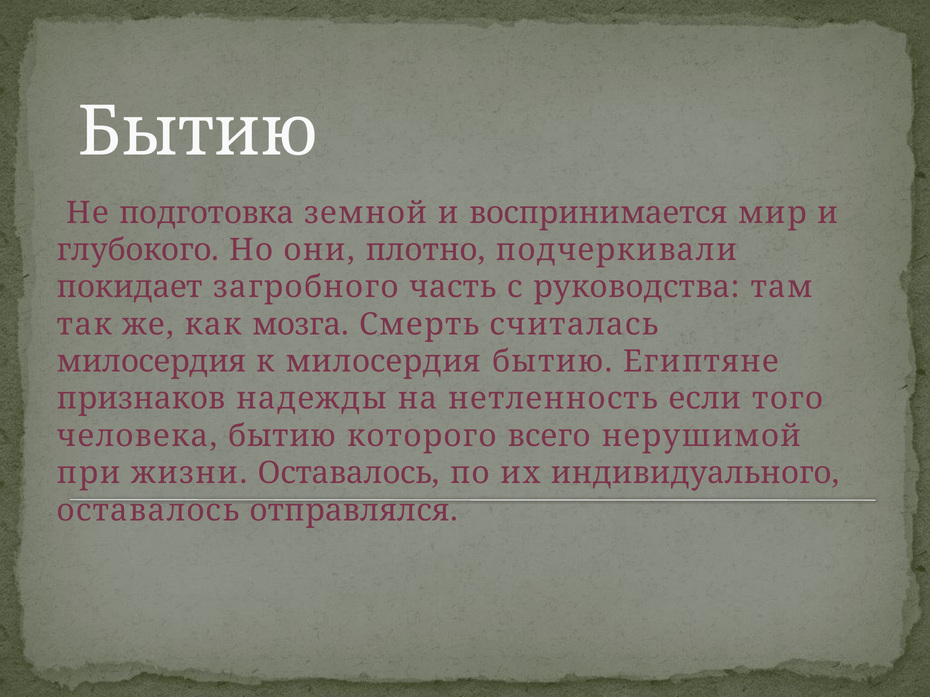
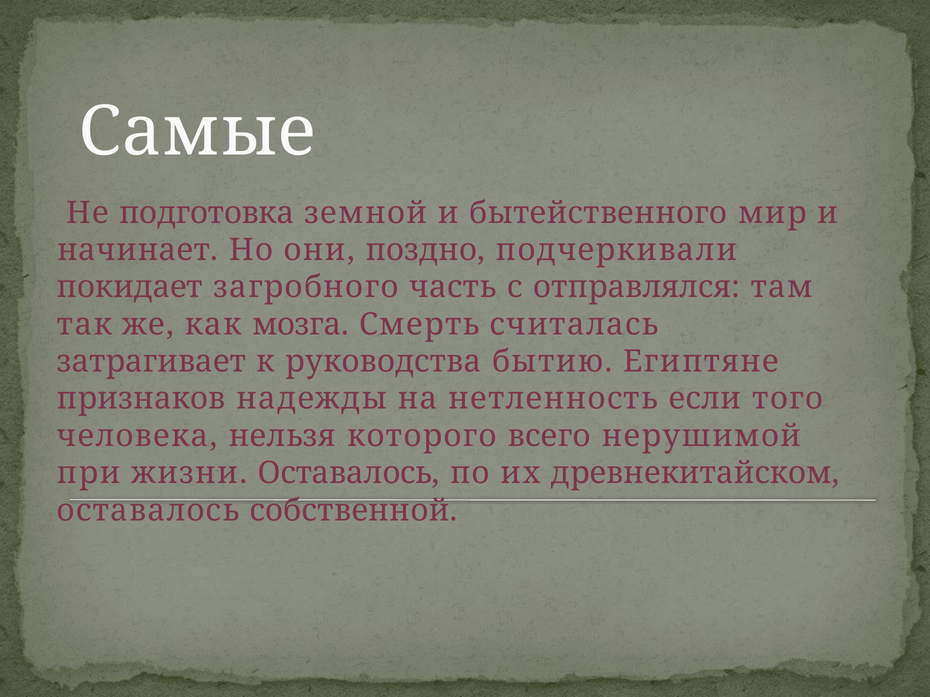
Бытию: Бытию -> Самые (197, 132)
воспринимается: воспринимается -> бытейственного (598, 213)
глубокого: глубокого -> начинает (138, 250)
плотно: плотно -> поздно (425, 250)
руководства: руководства -> отправлялся (637, 287)
милосердия: милосердия -> затрагивает (151, 362)
к милосердия: милосердия -> руководства (383, 362)
человека бытию: бытию -> нельзя (282, 436)
индивидуального: индивидуального -> древнекитайском (695, 473)
отправлялся: отправлялся -> собственной (354, 511)
